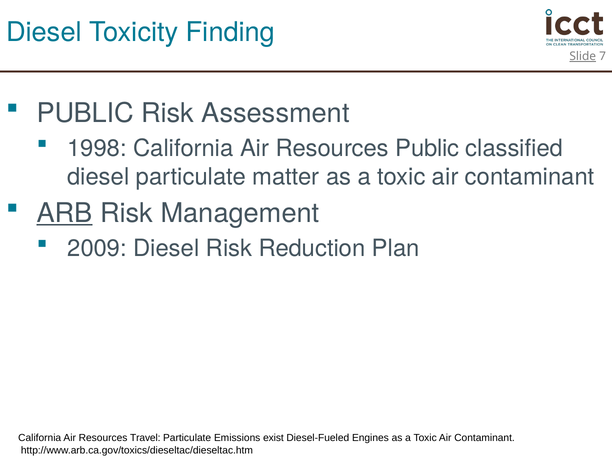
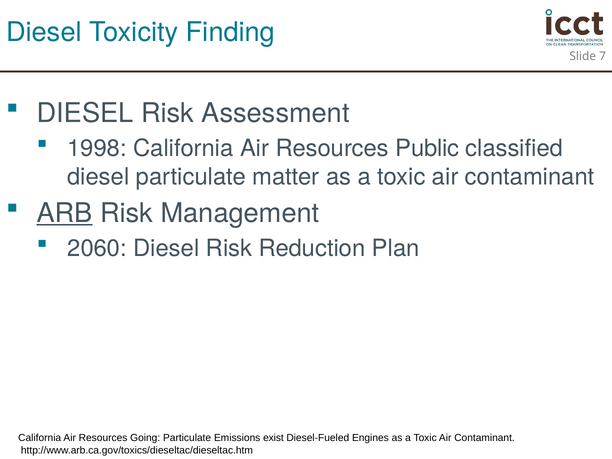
Slide underline: present -> none (583, 56)
PUBLIC: PUBLIC -> DIESEL (85, 113)
2009: 2009 -> 2060 (97, 248)
Travel: Travel -> Going (145, 438)
